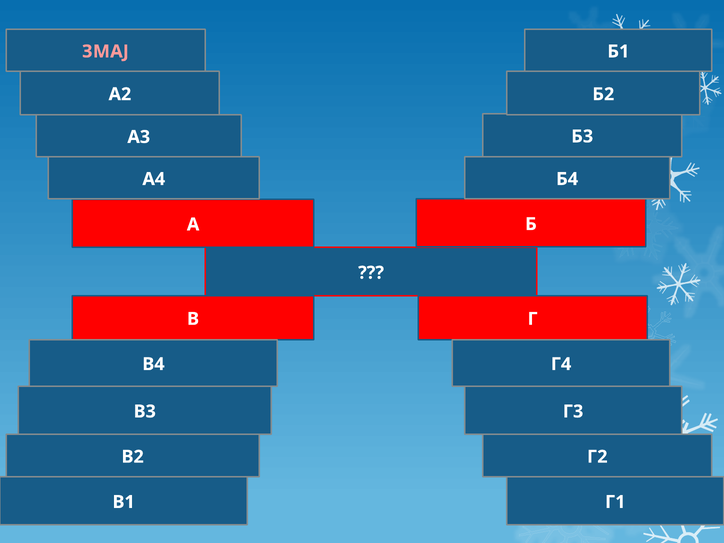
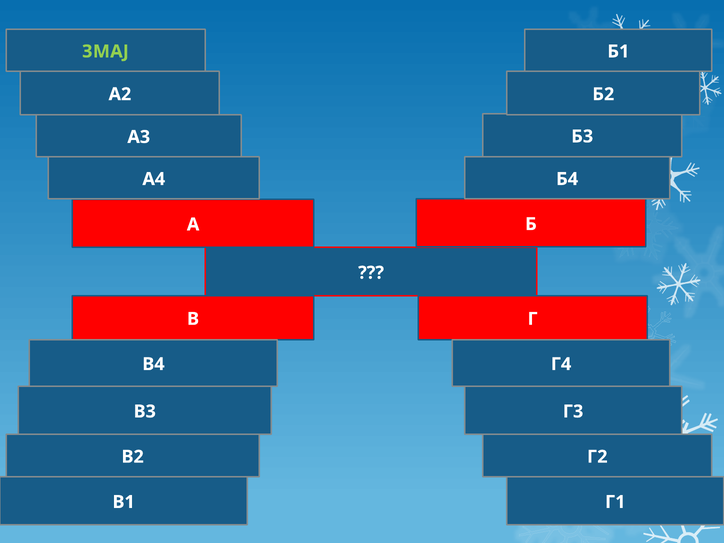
ЗМАЈ colour: pink -> light green (105, 51)
